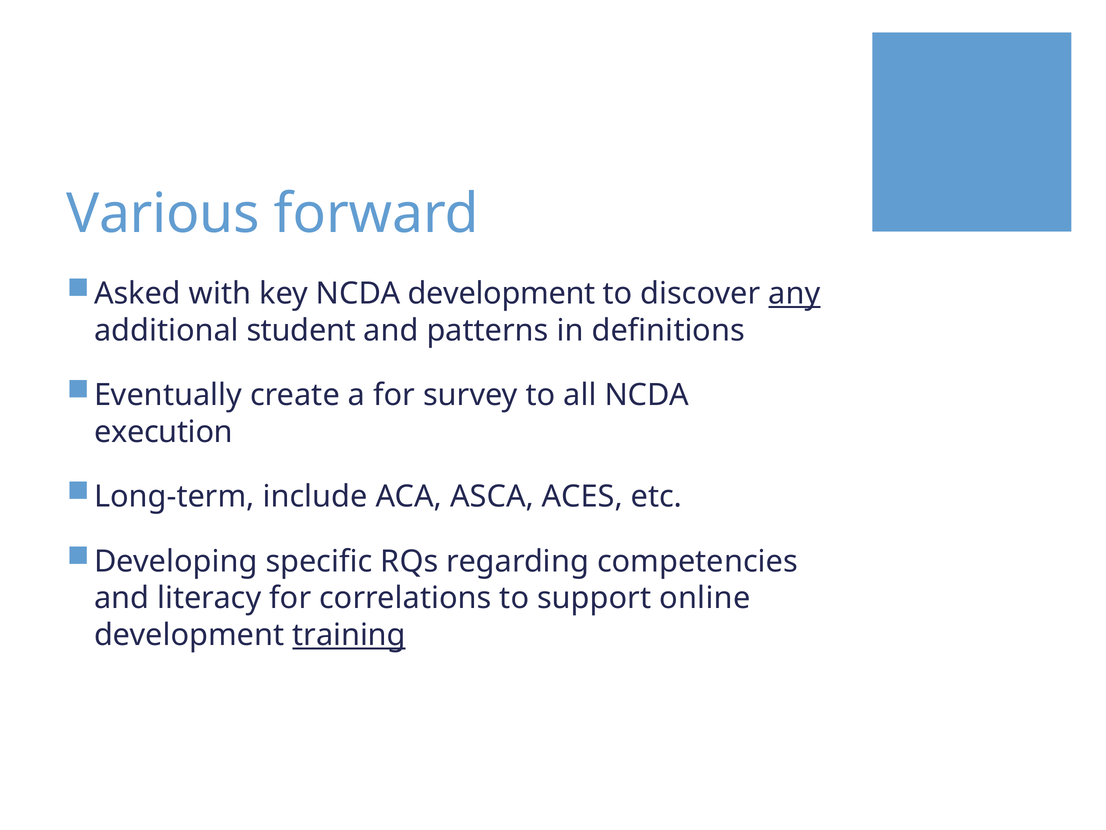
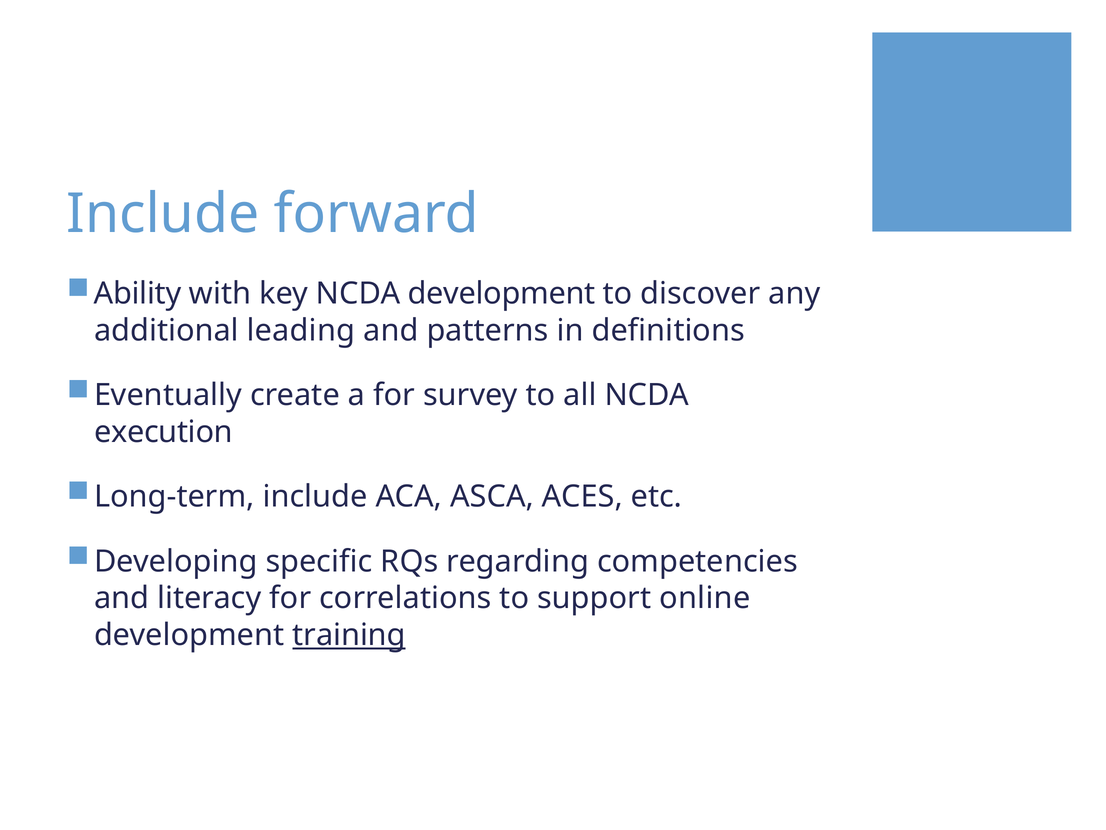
Various: Various -> Include (163, 214)
Asked: Asked -> Ability (138, 293)
any underline: present -> none (794, 293)
student: student -> leading (301, 330)
